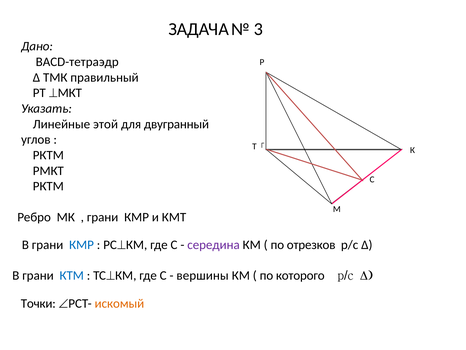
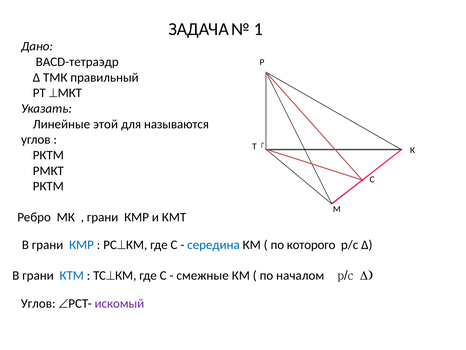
3: 3 -> 1 (259, 29)
двугранный: двугранный -> называются (176, 124)
середина colour: purple -> blue (214, 244)
отрезков: отрезков -> которого (311, 244)
вершины: вершины -> смежные (203, 275)
которого: которого -> началом (300, 275)
Точки: Точки -> Углов (38, 303)
искомый colour: orange -> purple (119, 303)
